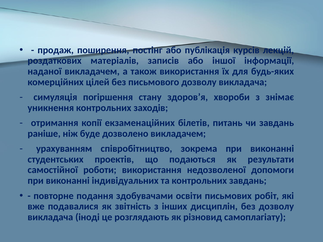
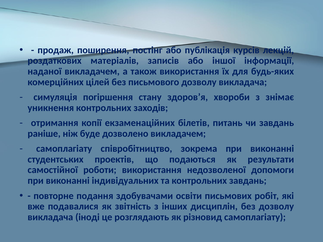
урахуванням: урахуванням -> самоплагіату (64, 149)
